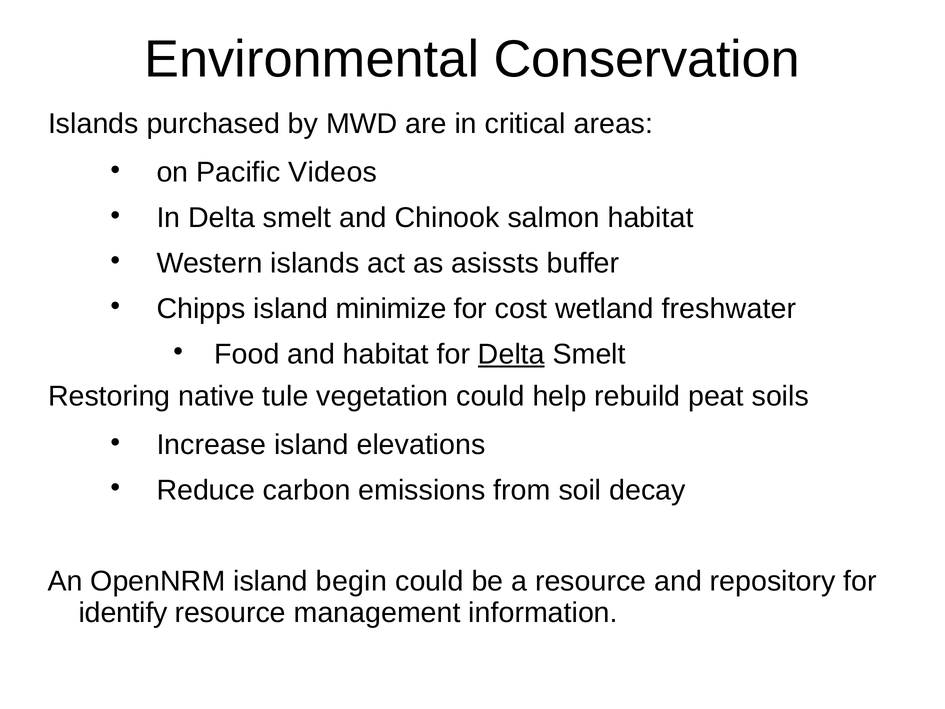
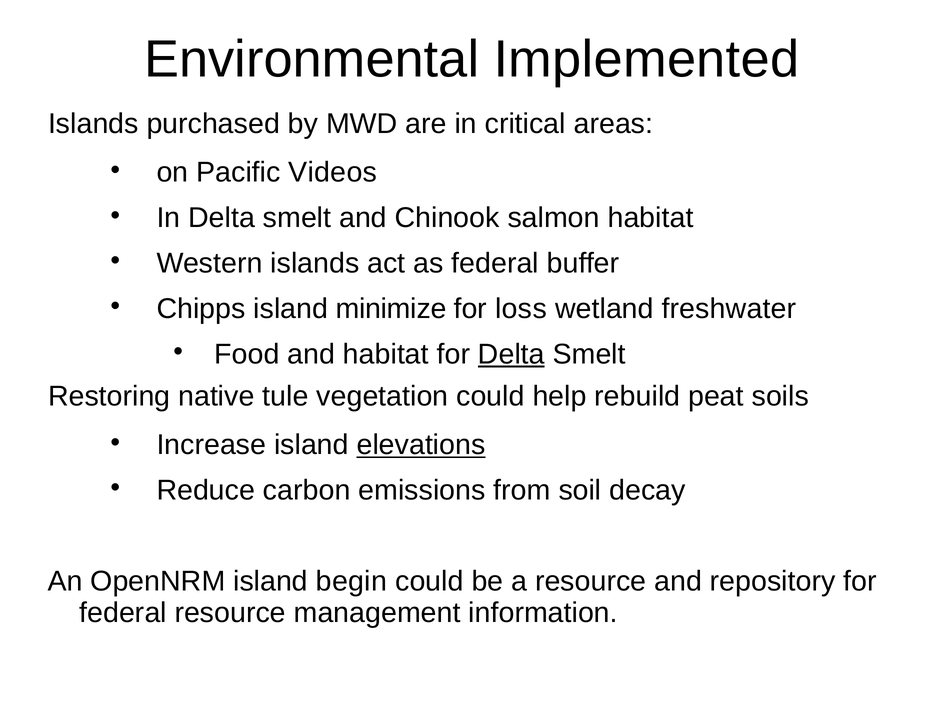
Conservation: Conservation -> Implemented (646, 60)
as asissts: asissts -> federal (495, 263)
cost: cost -> loss (521, 309)
elevations underline: none -> present (421, 445)
identify: identify -> federal (123, 613)
